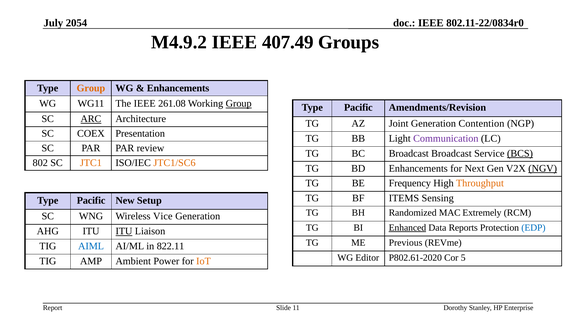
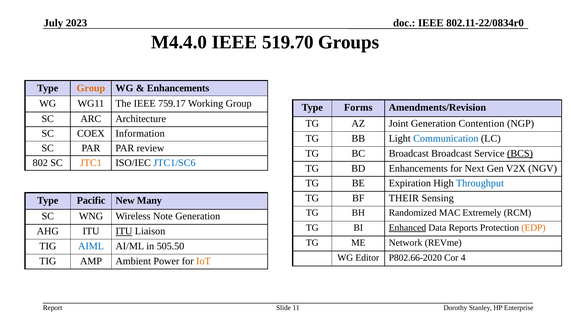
2054: 2054 -> 2023 (76, 23)
M4.9.2: M4.9.2 -> M4.4.0 (179, 42)
407.49: 407.49 -> 519.70 (288, 42)
261.08: 261.08 -> 759.17 (172, 104)
Group underline: present -> none (239, 104)
Pacific: Pacific -> Forms (358, 108)
ARC underline: present -> none (91, 119)
Presentation: Presentation -> Information (140, 134)
Communication colour: purple -> blue (446, 139)
JTC1/SC6 colour: orange -> blue (174, 163)
NGV underline: present -> none (543, 168)
Frequency: Frequency -> Expiration (410, 183)
Throughput colour: orange -> blue (480, 183)
ITEMS: ITEMS -> THEIR (404, 198)
Setup: Setup -> Many (149, 200)
Vice: Vice -> Note (163, 216)
EDP colour: blue -> orange (533, 228)
Previous: Previous -> Network (406, 243)
822.11: 822.11 -> 505.50 (171, 246)
P802.61-2020: P802.61-2020 -> P802.66-2020 (415, 258)
5: 5 -> 4 (463, 258)
